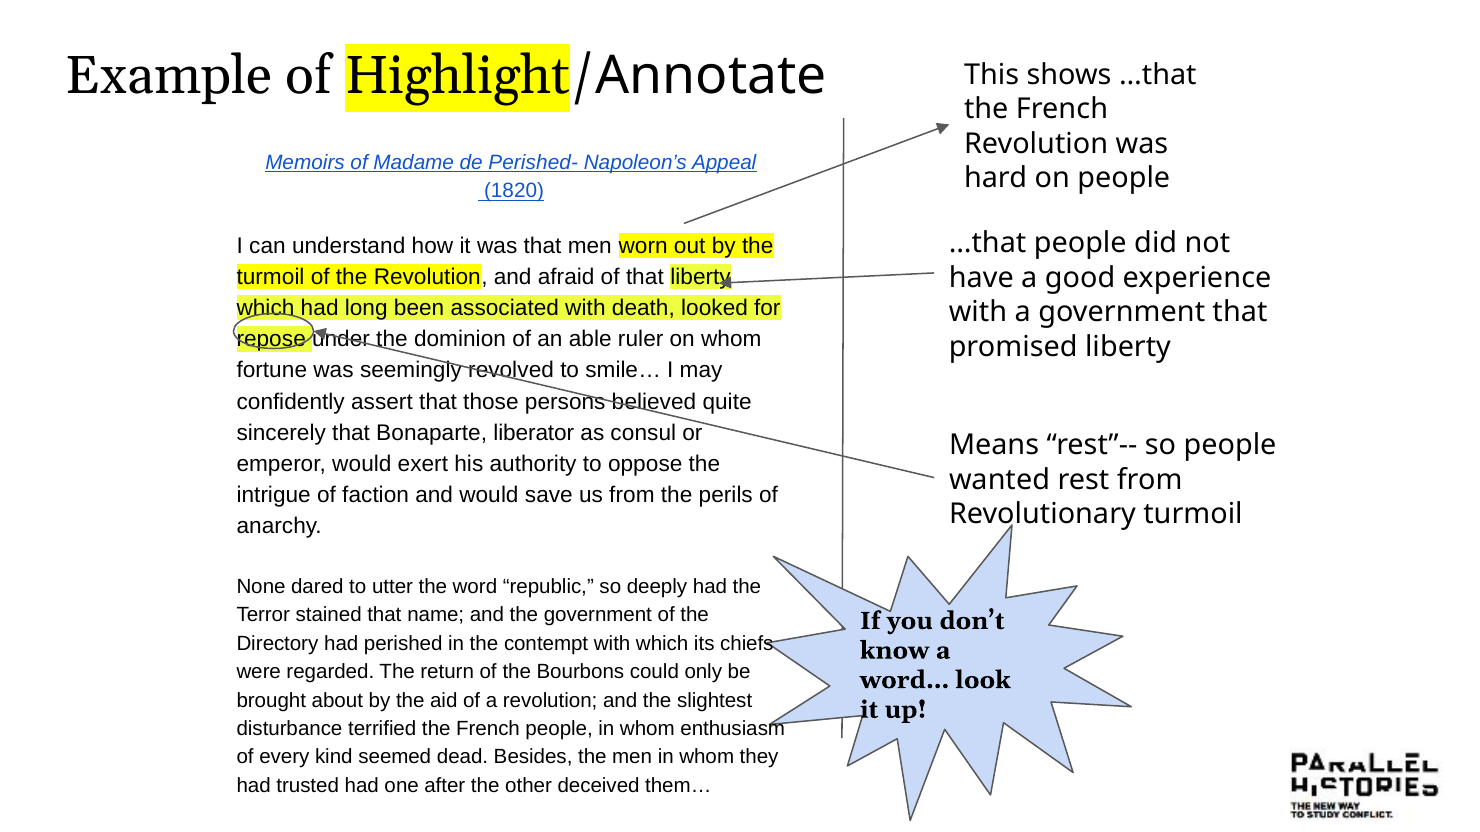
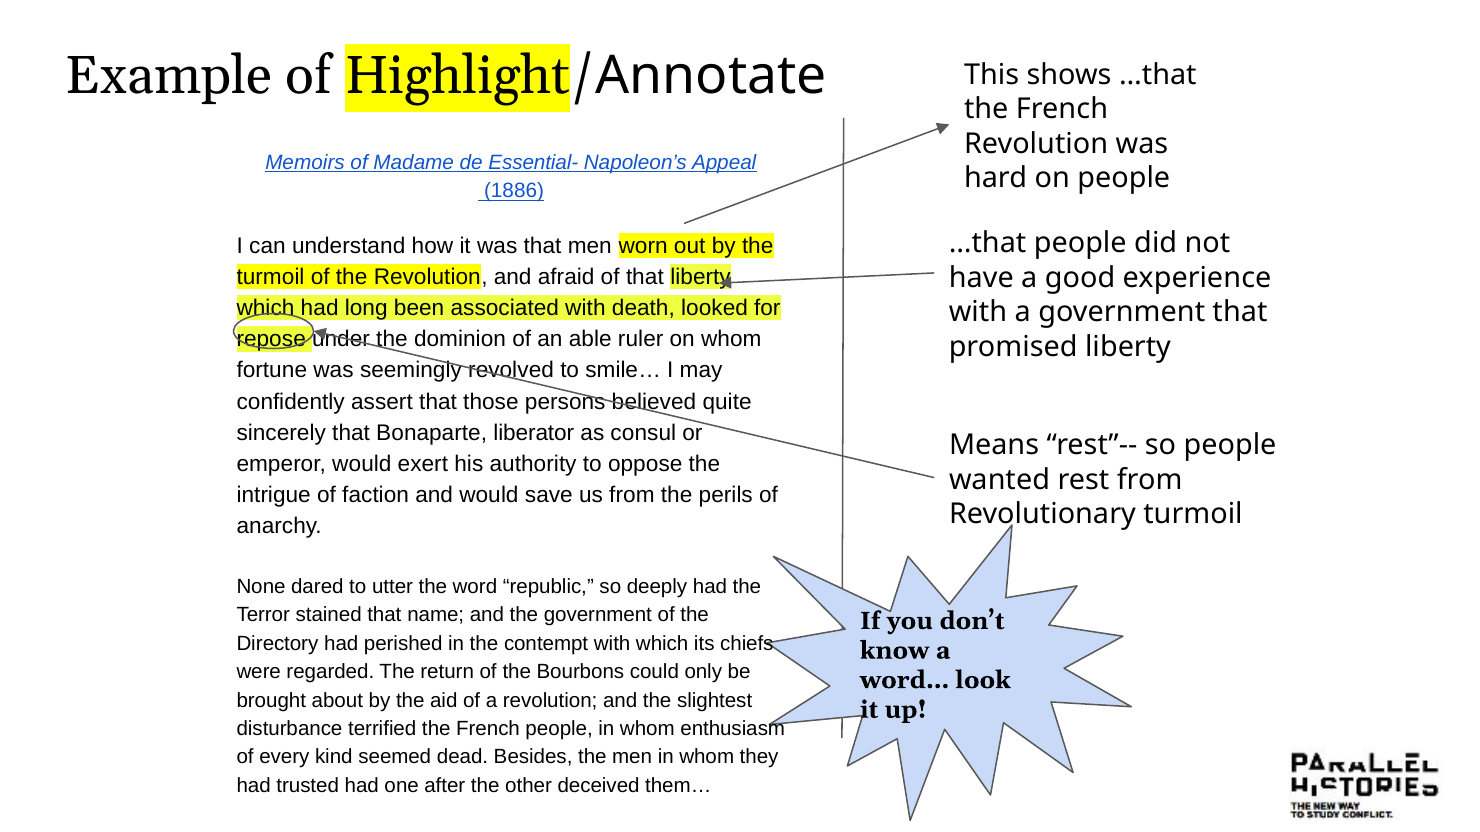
Perished-: Perished- -> Essential- (533, 163)
1820: 1820 -> 1886 (514, 191)
